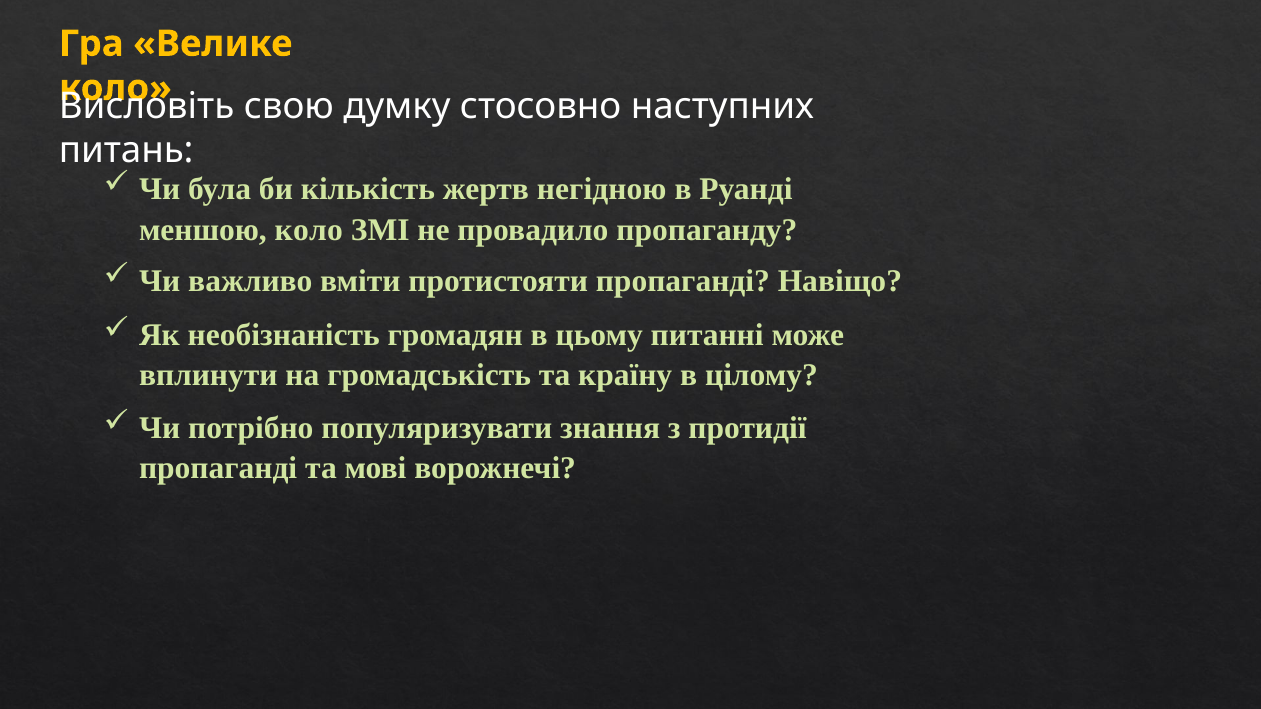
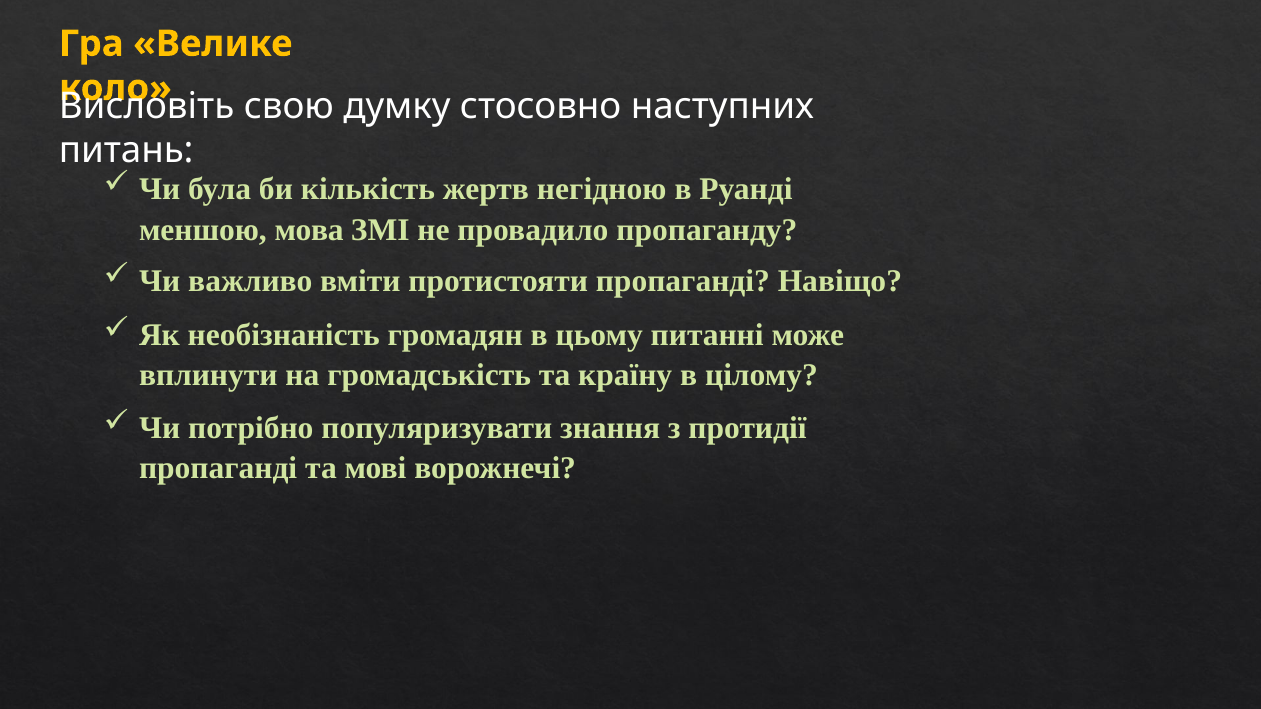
меншою коло: коло -> мова (309, 230)
